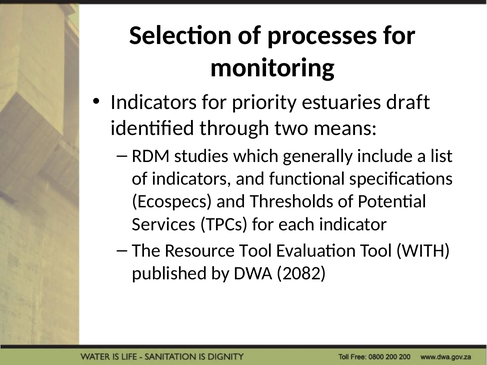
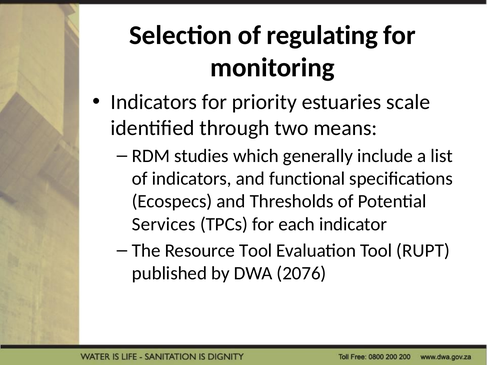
processes: processes -> regulating (322, 35)
draft: draft -> scale (408, 102)
WITH: WITH -> RUPT (423, 251)
2082: 2082 -> 2076 (302, 274)
